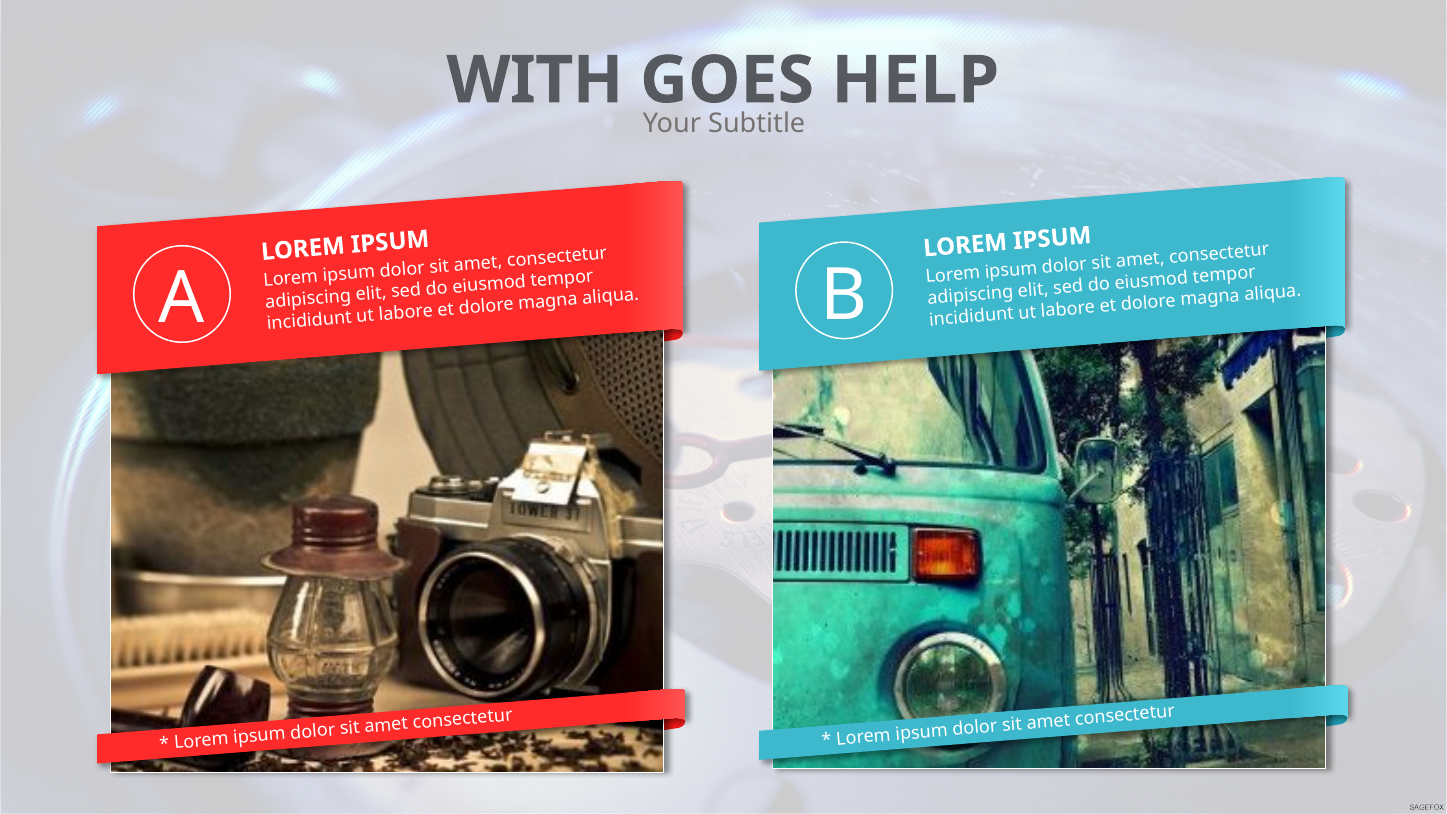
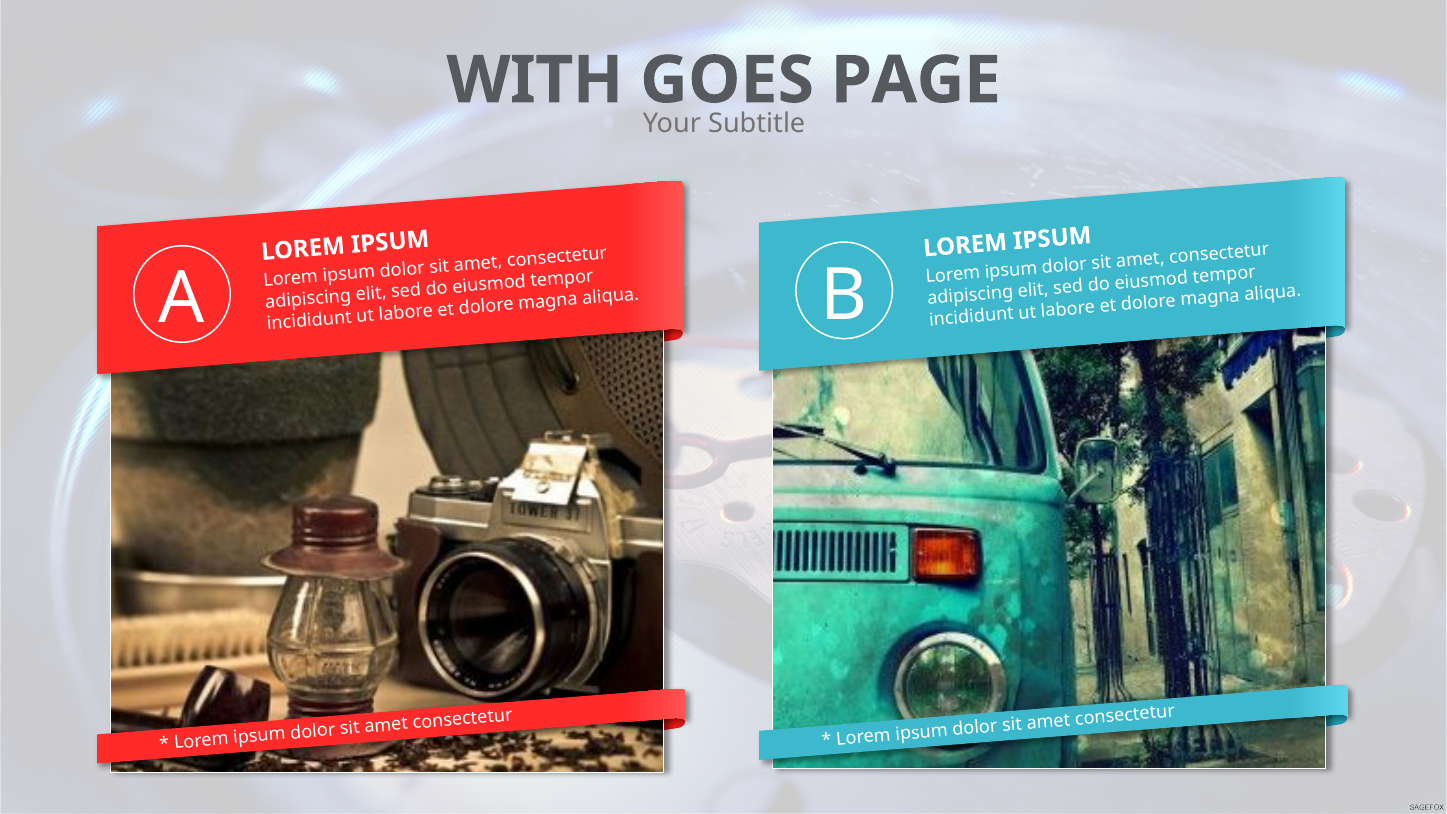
HELP: HELP -> PAGE (916, 80)
